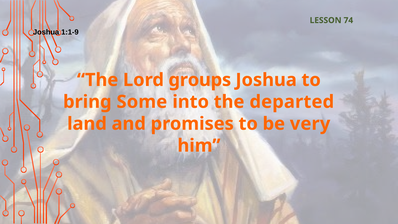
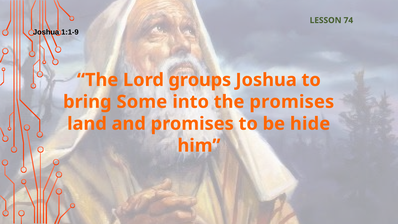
the departed: departed -> promises (292, 102)
very: very -> hide (310, 124)
